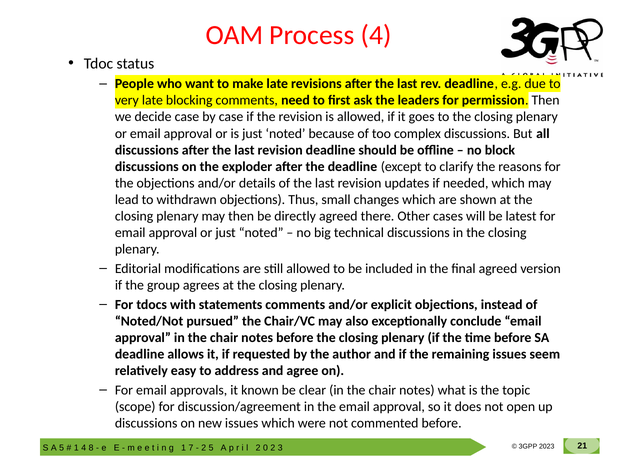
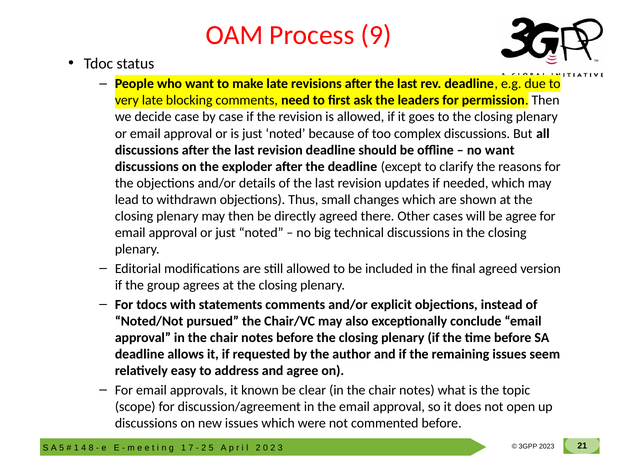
Process 4: 4 -> 9 (376, 35)
no block: block -> want (500, 150)
be latest: latest -> agree (521, 216)
